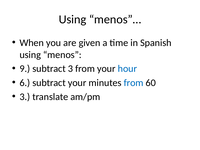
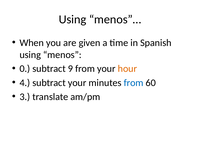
9: 9 -> 0 (25, 69)
subtract 3: 3 -> 9 (70, 69)
hour colour: blue -> orange (127, 69)
6: 6 -> 4 (25, 83)
